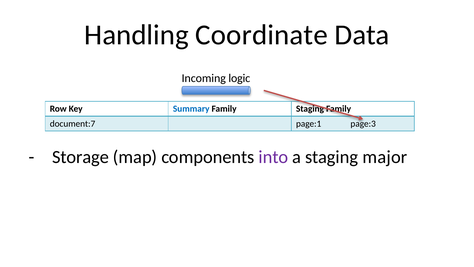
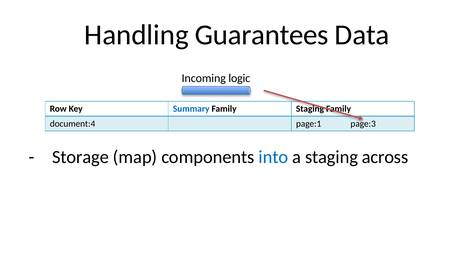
Coordinate: Coordinate -> Guarantees (262, 35)
document:7: document:7 -> document:4 (73, 124)
into colour: purple -> blue (273, 157)
major: major -> across (385, 157)
